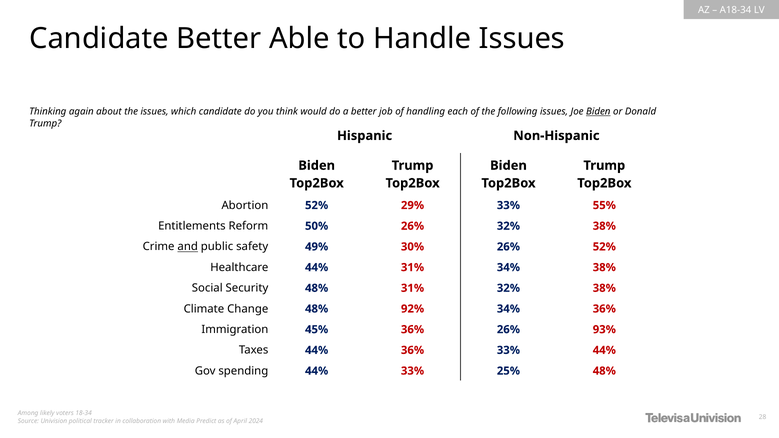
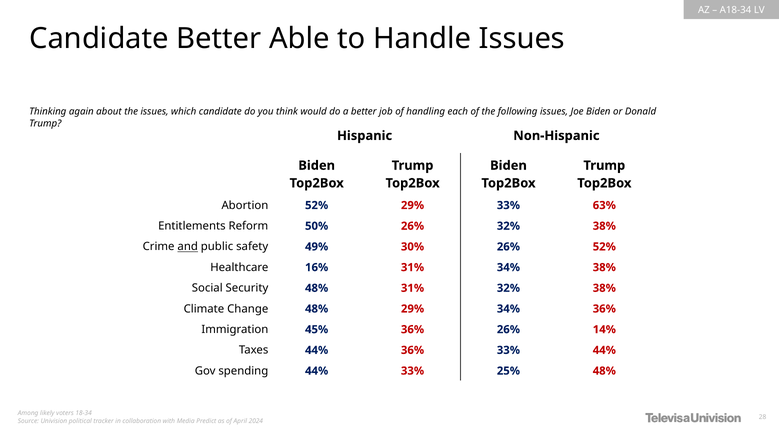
Biden underline: present -> none (598, 112)
55%: 55% -> 63% (604, 205)
Healthcare 44%: 44% -> 16% (317, 268)
48% 92%: 92% -> 29% (413, 309)
93%: 93% -> 14% (604, 330)
